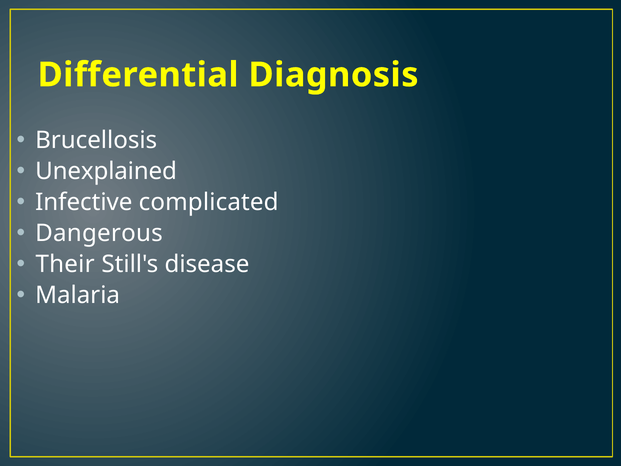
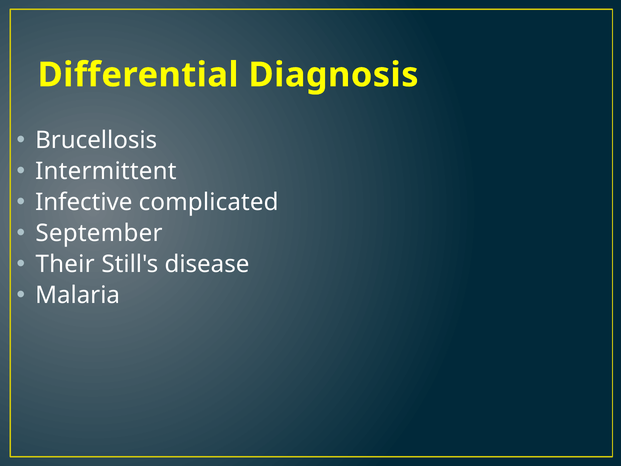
Unexplained: Unexplained -> Intermittent (106, 171)
Dangerous: Dangerous -> September (99, 233)
